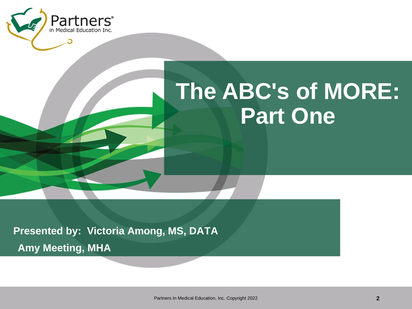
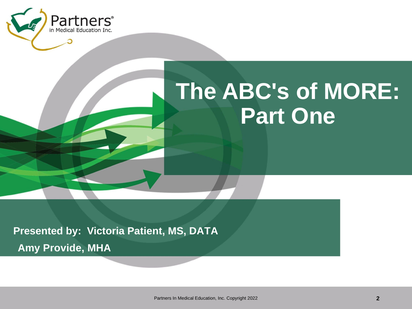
Among: Among -> Patient (146, 231)
Meeting: Meeting -> Provide (64, 248)
